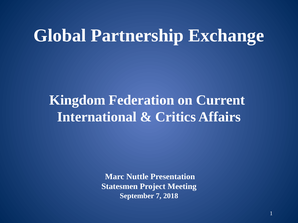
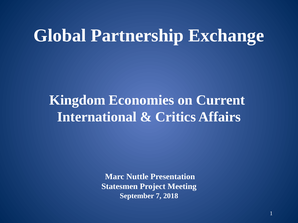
Federation: Federation -> Economies (141, 100)
